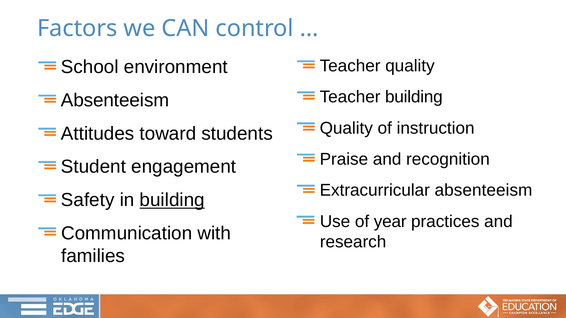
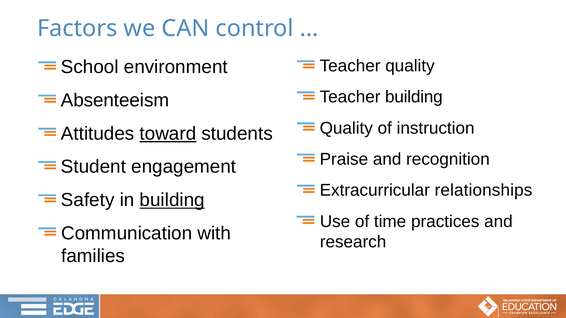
toward underline: none -> present (168, 134)
Extracurricular absenteeism: absenteeism -> relationships (483, 191)
year: year -> time (390, 222)
